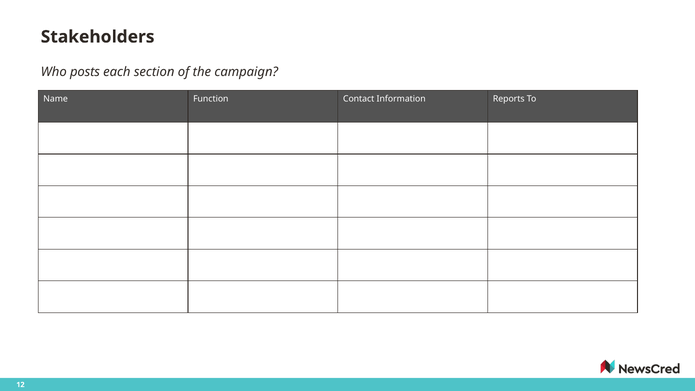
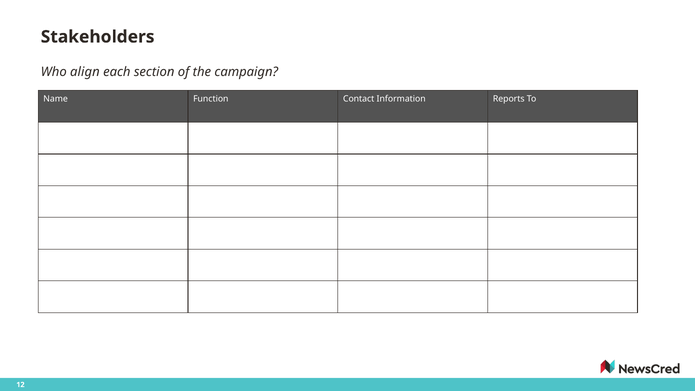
posts: posts -> align (85, 72)
